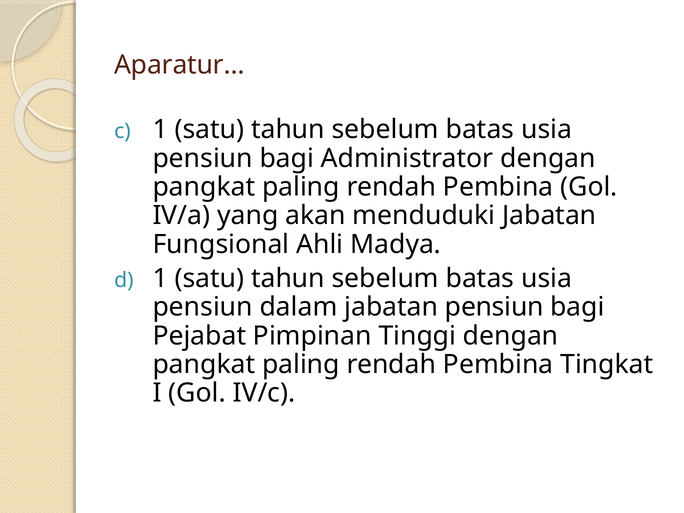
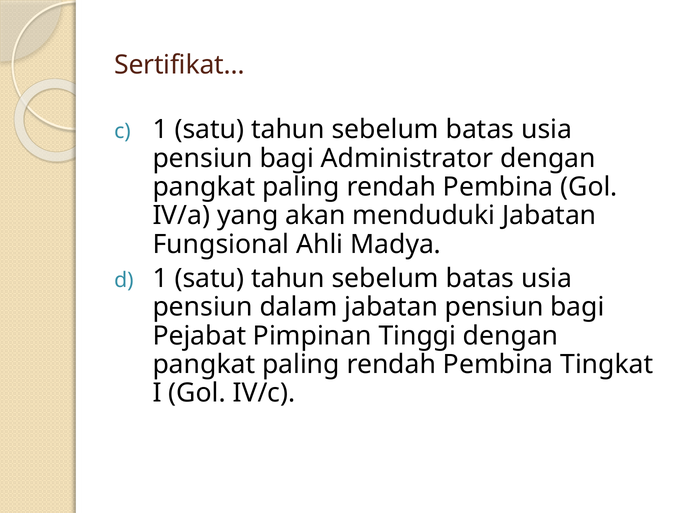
Aparatur…: Aparatur… -> Sertifikat… (179, 65)
